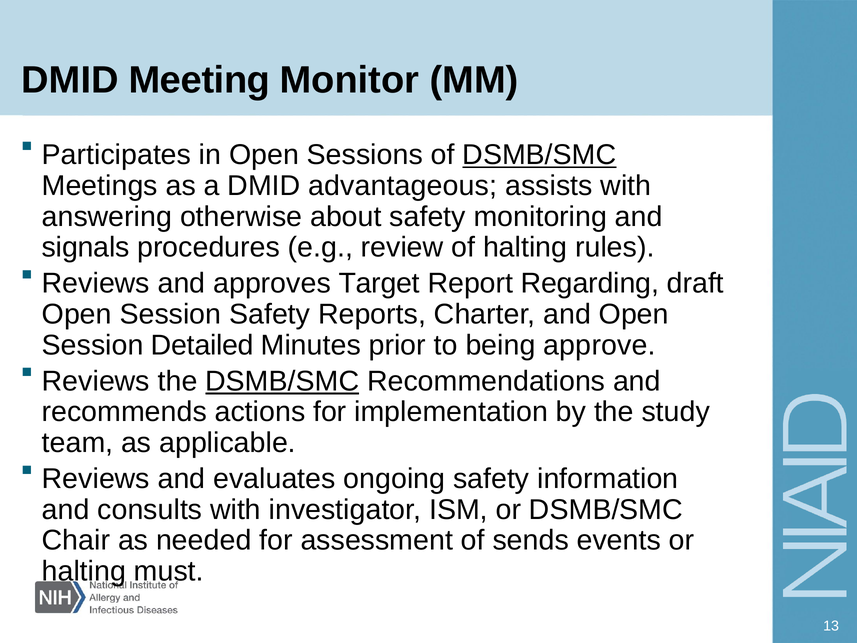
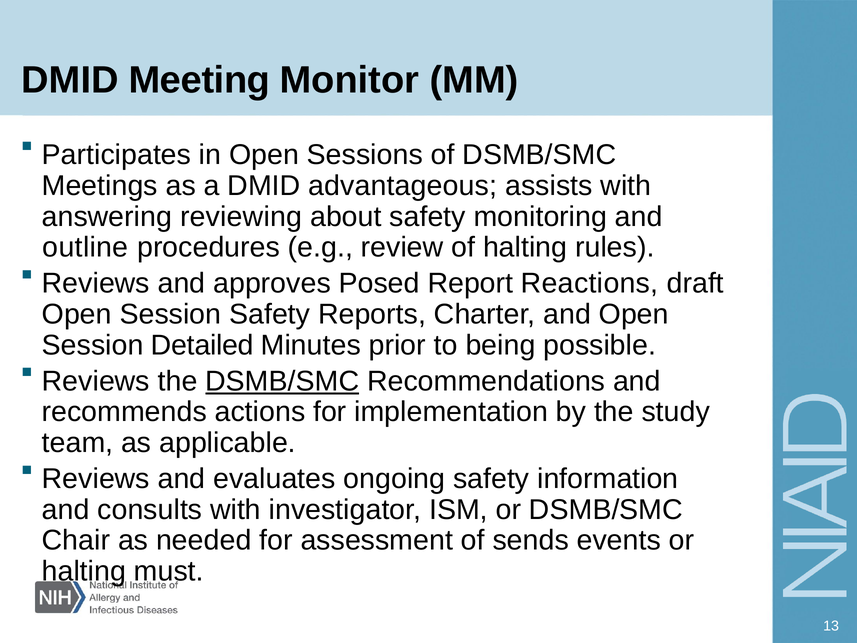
DSMB/SMC underline: present -> none (539, 155)
otherwise: otherwise -> reviewing (241, 217)
signals: signals -> outline (85, 247)
Target: Target -> Posed (379, 283)
Regarding: Regarding -> Reactions (590, 283)
approve: approve -> possible (600, 345)
